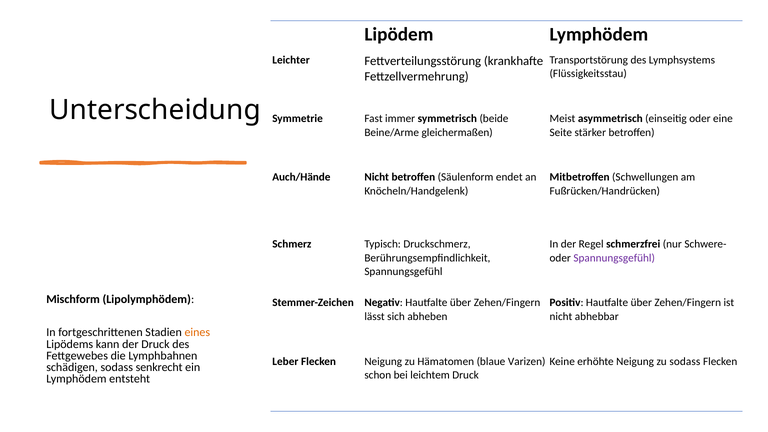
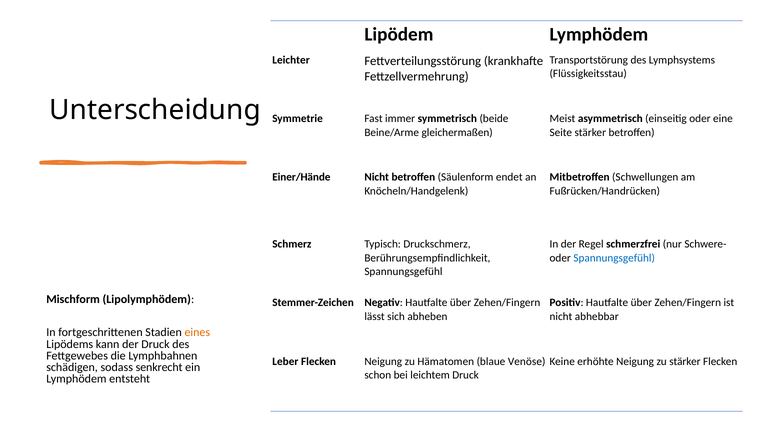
Auch/Hände: Auch/Hände -> Einer/Hände (301, 177)
Spannungsgefühl colour: purple -> blue (614, 258)
Varizen: Varizen -> Venöse (527, 361)
zu sodass: sodass -> stärker (685, 361)
